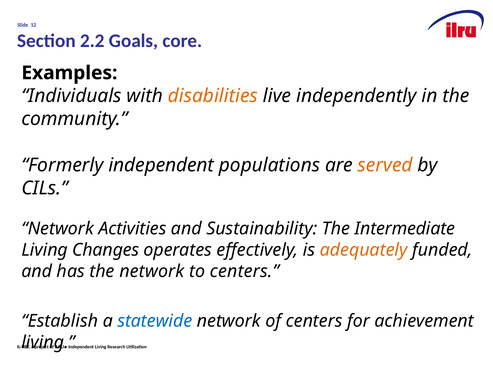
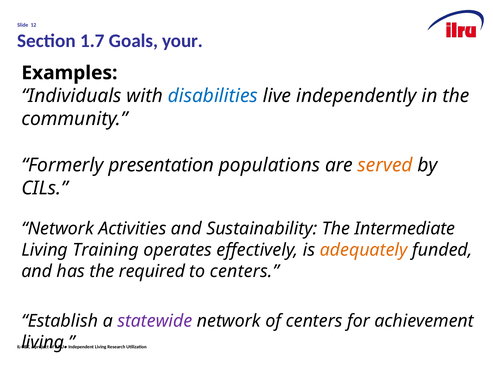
2.2: 2.2 -> 1.7 (92, 41)
core: core -> your (182, 41)
disabilities colour: orange -> blue (213, 96)
Formerly independent: independent -> presentation (161, 165)
Changes: Changes -> Training (106, 250)
the network: network -> required (152, 271)
statewide colour: blue -> purple (155, 321)
